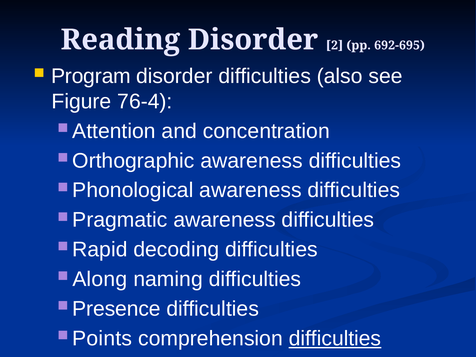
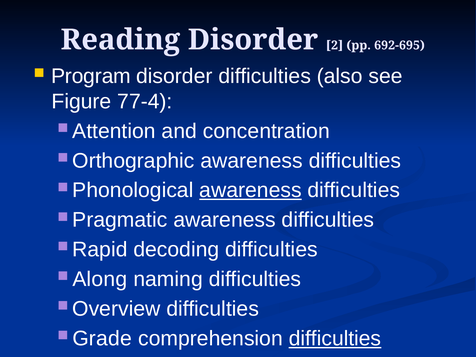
76-4: 76-4 -> 77-4 (145, 101)
awareness underline: none -> present (250, 190)
Presence: Presence -> Overview (116, 309)
Points: Points -> Grade (102, 338)
